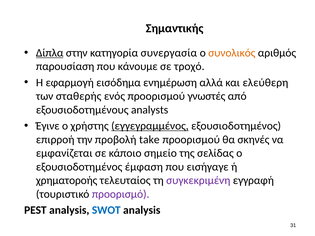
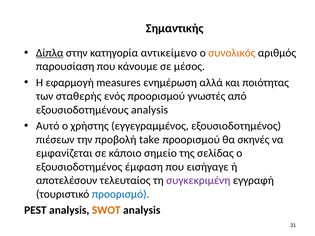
συνεργασία: συνεργασία -> αντικείμενο (169, 53)
τροχό: τροχό -> μέσος (189, 67)
εισόδημα: εισόδημα -> measures (118, 83)
ελεύθερη: ελεύθερη -> ποιότητας (266, 83)
εξουσιοδοτημένους analysts: analysts -> analysis (150, 110)
Έγινε: Έγινε -> Αυτό (48, 126)
εγγεγραμμένος underline: present -> none (150, 126)
επιρροή: επιρροή -> πιέσεων (55, 140)
χρηματοροής: χρηματοροής -> αποτελέσουν (67, 181)
προορισμό colour: purple -> blue (121, 194)
SWOT colour: blue -> orange (106, 210)
